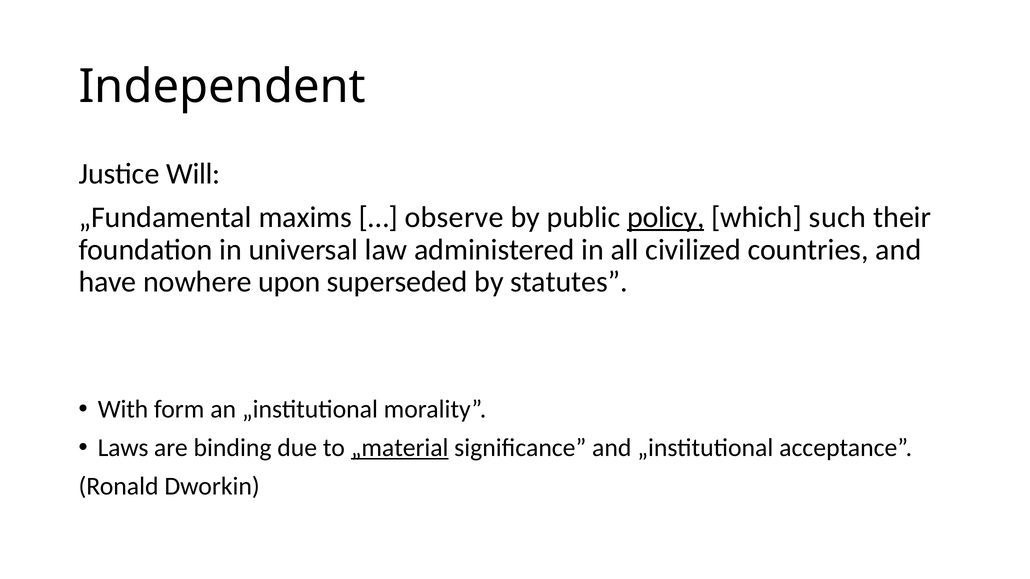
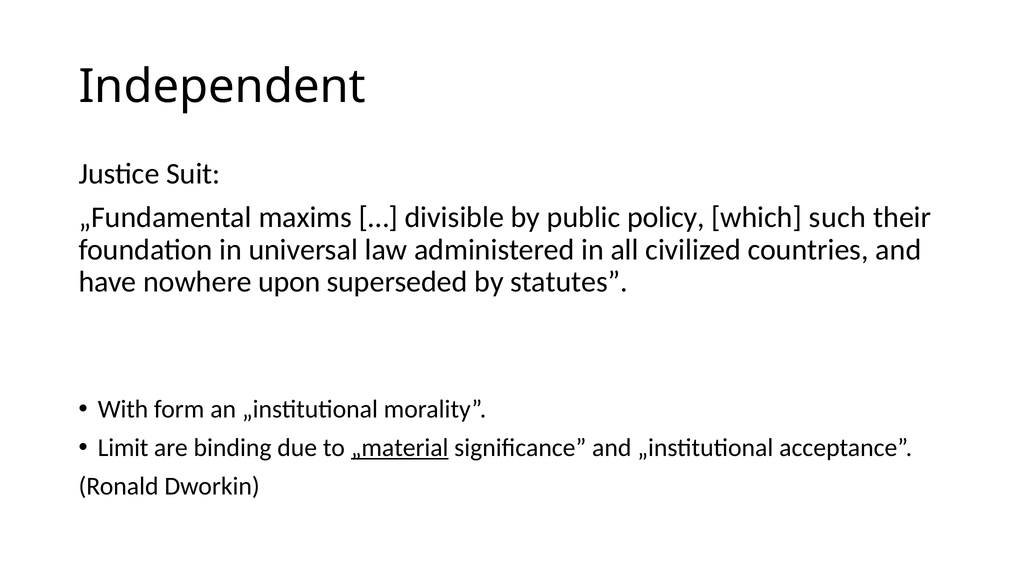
Will: Will -> Suit (193, 174)
observe: observe -> divisible (454, 217)
policy underline: present -> none (666, 217)
Laws: Laws -> Limit (123, 448)
